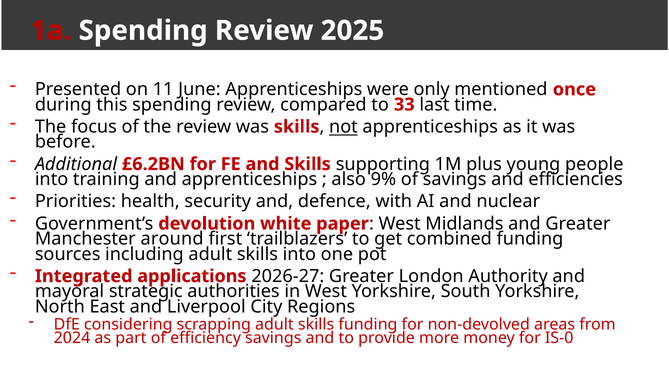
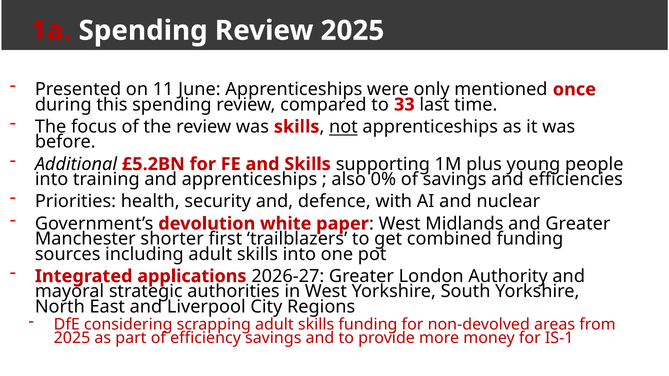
£6.2BN: £6.2BN -> £5.2BN (153, 164)
9%: 9% -> 0% (383, 179)
around: around -> shorter (172, 239)
2024: 2024 -> 2025 (72, 338)
IS-0: IS-0 -> IS-1 (559, 338)
